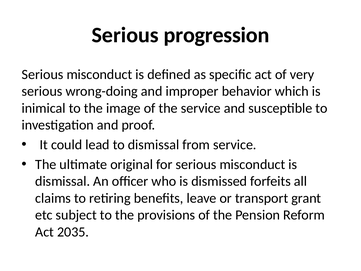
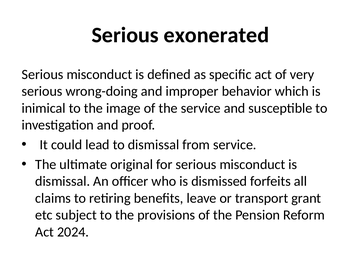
progression: progression -> exonerated (216, 35)
2035: 2035 -> 2024 (73, 232)
